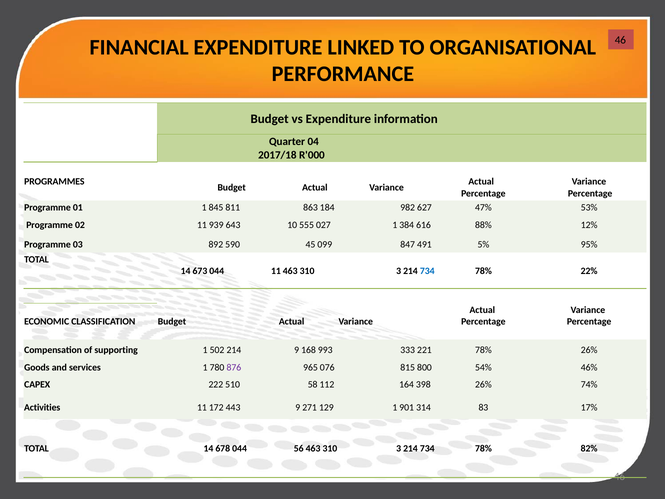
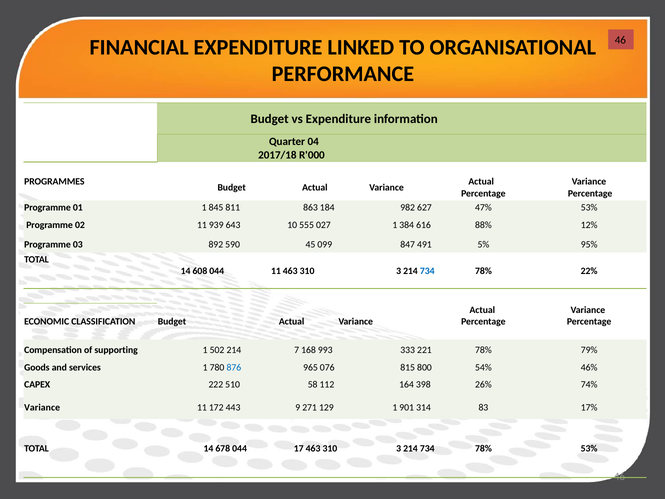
673: 673 -> 608 (200, 271)
214 9: 9 -> 7 (297, 350)
78% 26%: 26% -> 79% (589, 350)
876 colour: purple -> blue (234, 367)
Activities: Activities -> Variance (42, 407)
56: 56 -> 17 (299, 448)
78% 82%: 82% -> 53% (589, 448)
